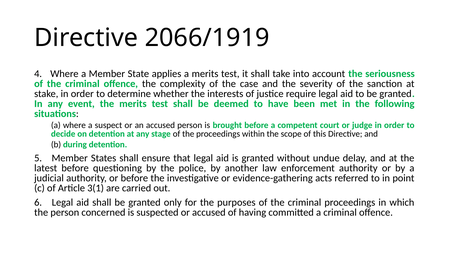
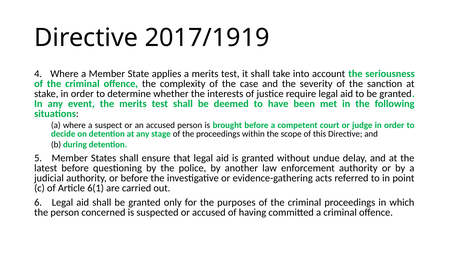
2066/1919: 2066/1919 -> 2017/1919 (207, 38)
3(1: 3(1 -> 6(1 (96, 188)
